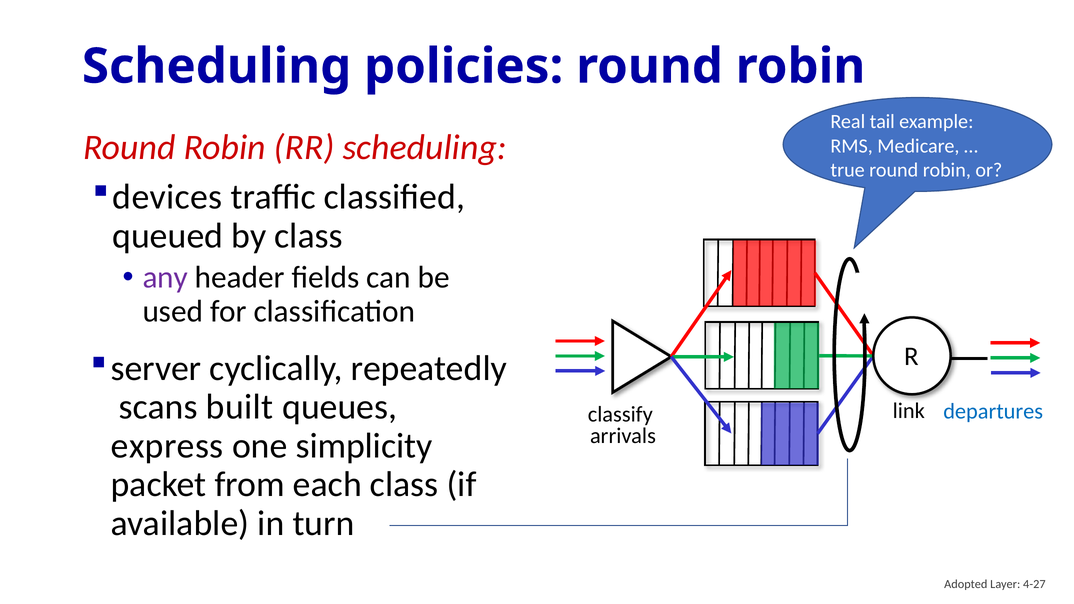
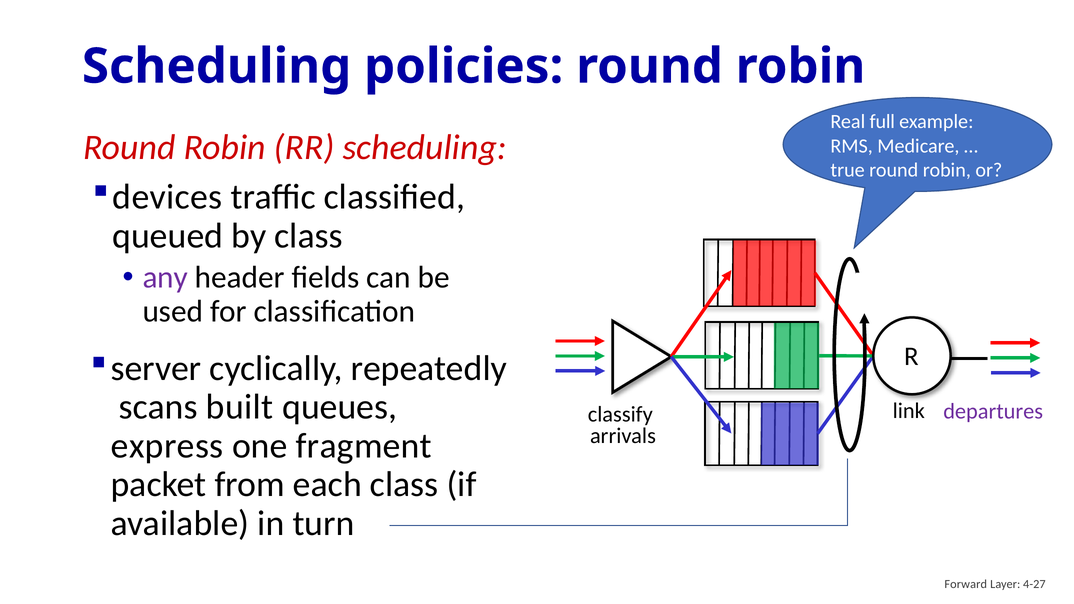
tail: tail -> full (882, 122)
departures colour: blue -> purple (993, 412)
simplicity: simplicity -> fragment (364, 446)
Adopted: Adopted -> Forward (966, 584)
